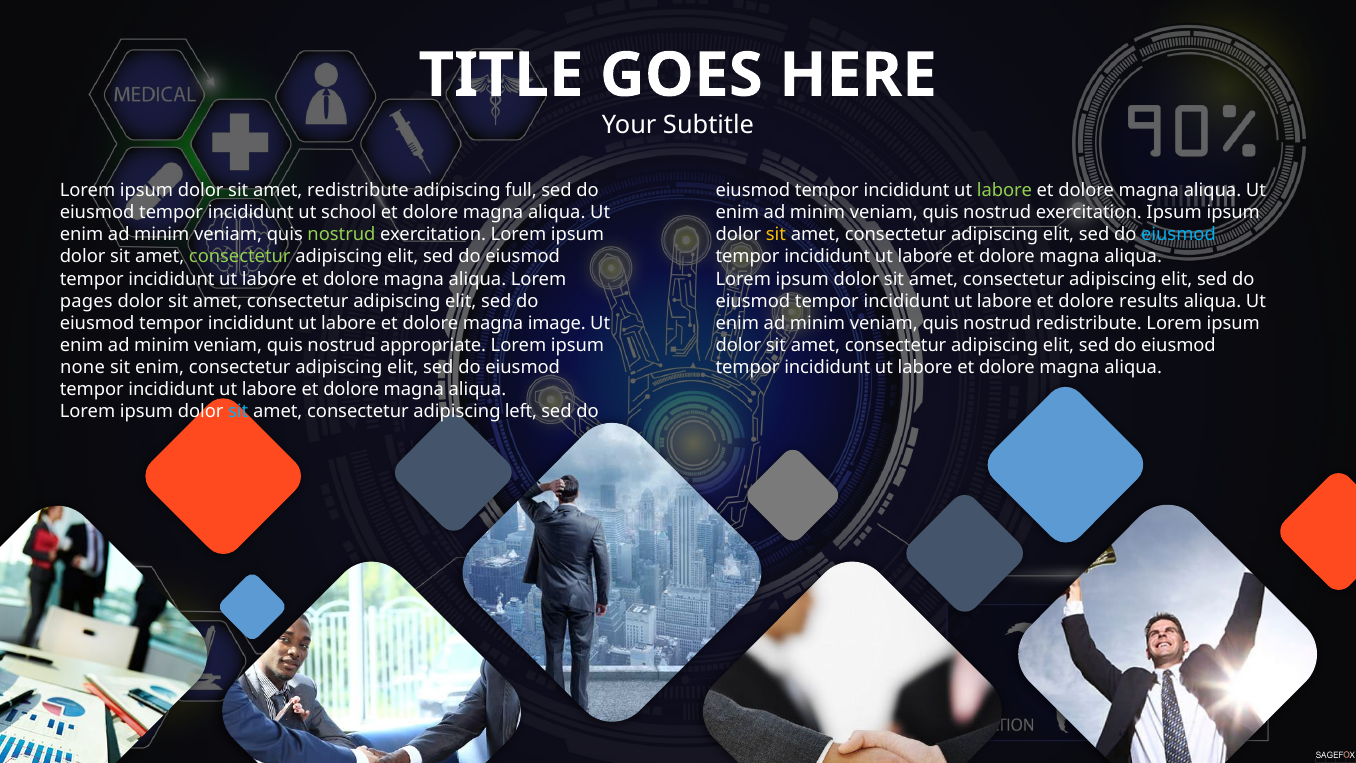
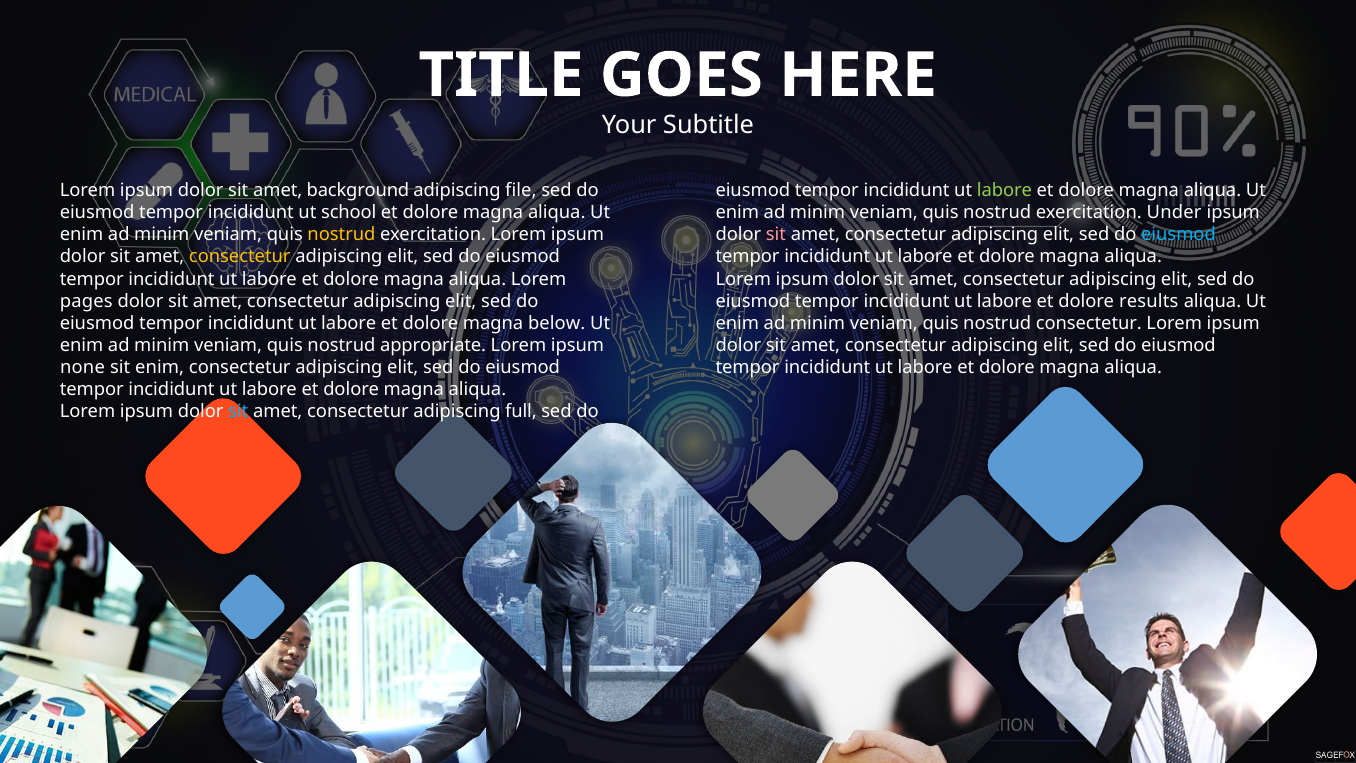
amet redistribute: redistribute -> background (358, 191)
full: full -> file (521, 191)
exercitation Ipsum: Ipsum -> Under (1174, 213)
nostrud colour: light green -> yellow (341, 235)
sit colour: yellow -> pink (776, 235)
consectetur colour: light green -> yellow (240, 257)
image: image -> below (557, 323)
nostrud redistribute: redistribute -> consectetur (1089, 323)
left: left -> full (521, 411)
